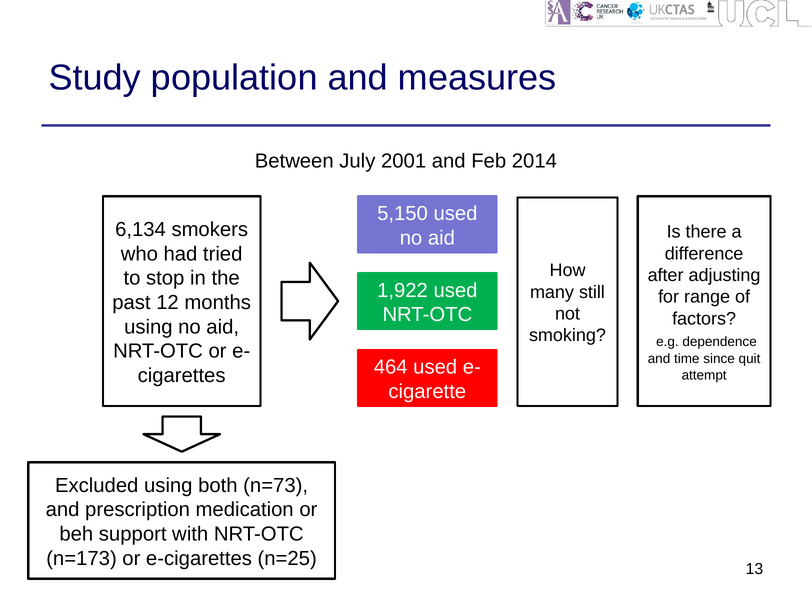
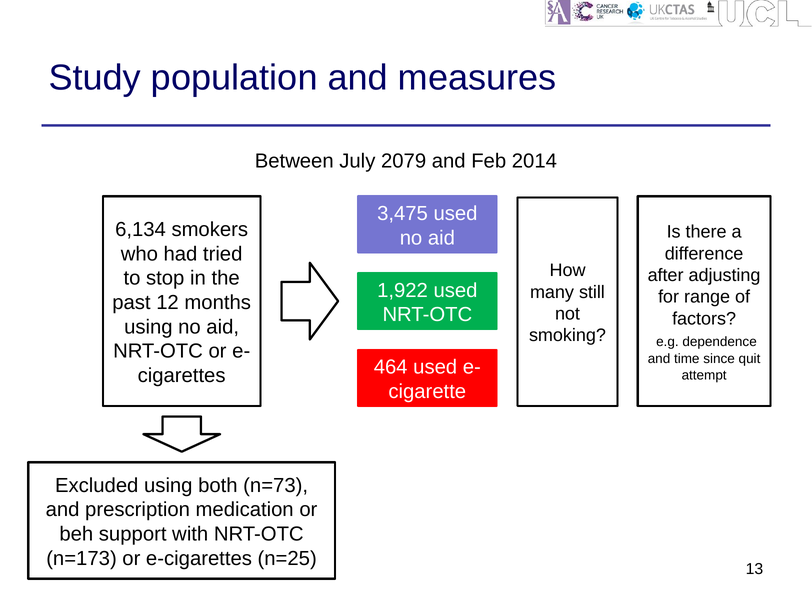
2001: 2001 -> 2079 (404, 161)
5,150: 5,150 -> 3,475 (403, 213)
